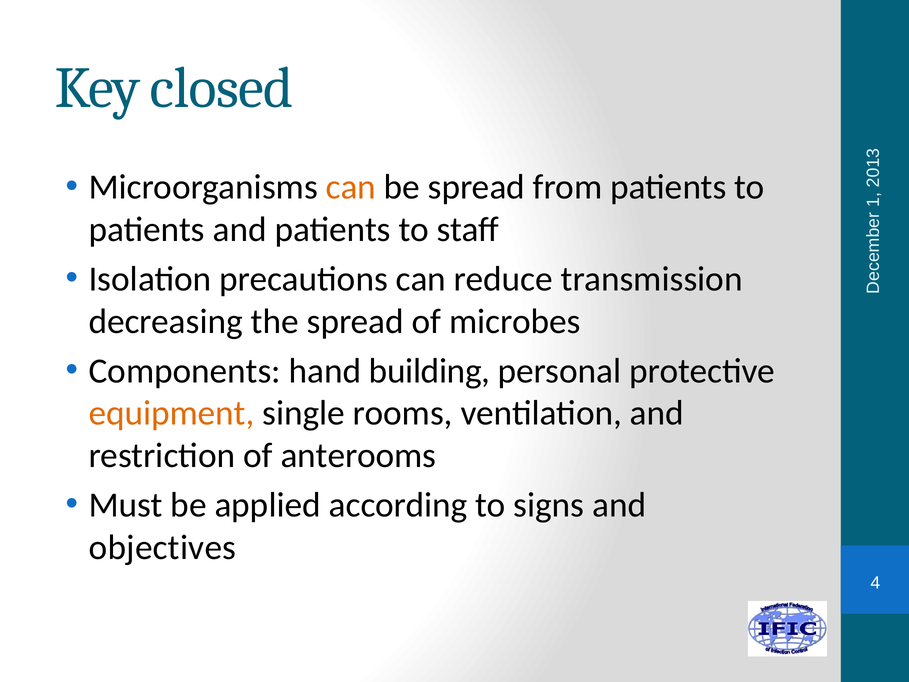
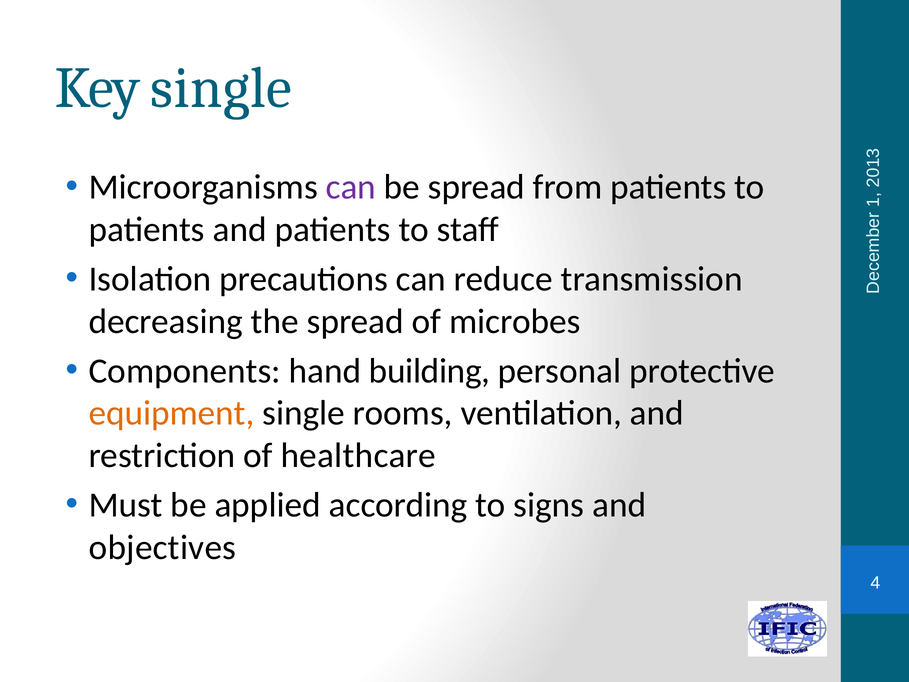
Key closed: closed -> single (221, 88)
can colour: orange -> purple (351, 187)
anterooms: anterooms -> healthcare (358, 455)
